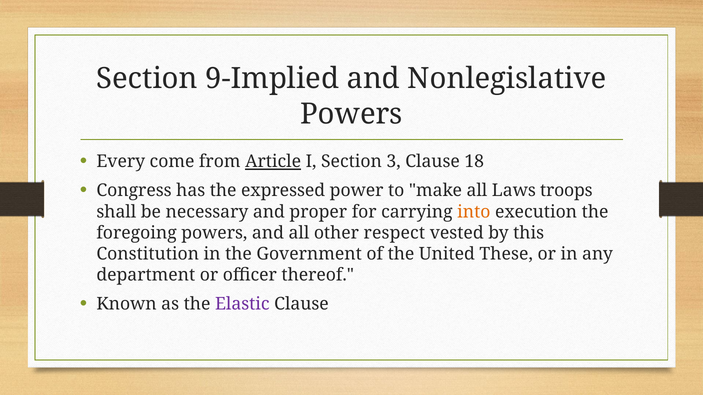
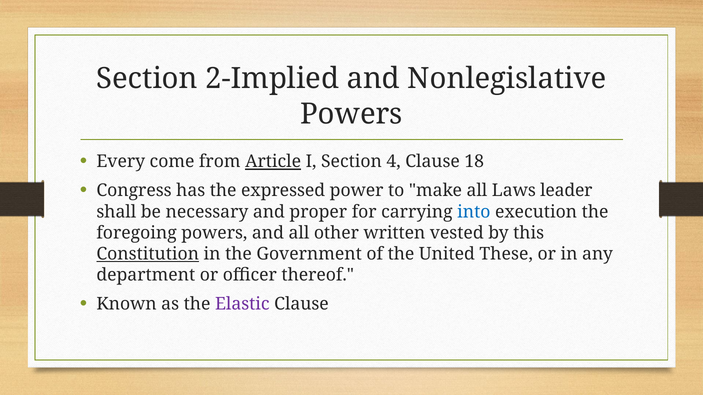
9-Implied: 9-Implied -> 2-Implied (272, 79)
3: 3 -> 4 (394, 162)
troops: troops -> leader (566, 191)
into colour: orange -> blue (474, 212)
respect: respect -> written (394, 233)
Constitution underline: none -> present (148, 254)
